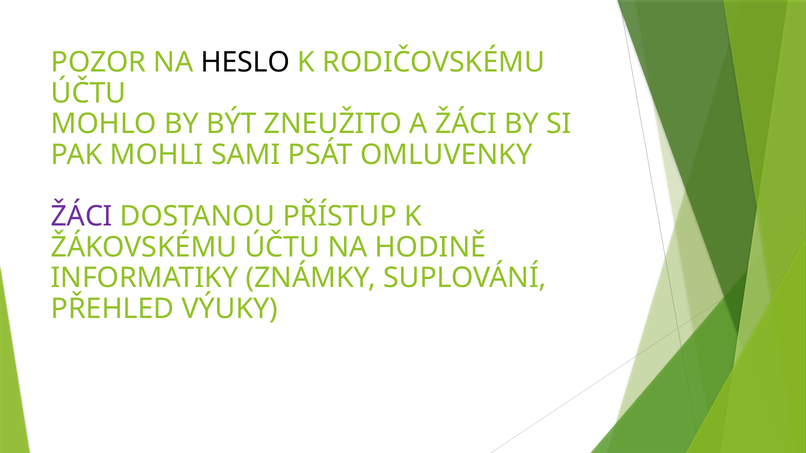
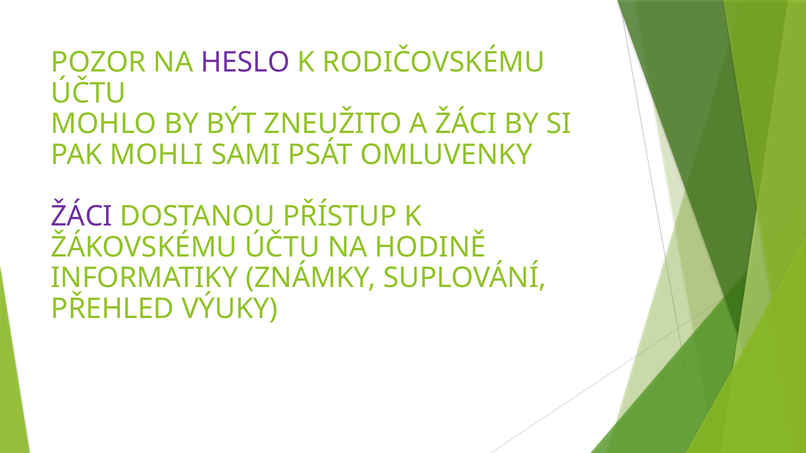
HESLO colour: black -> purple (245, 62)
